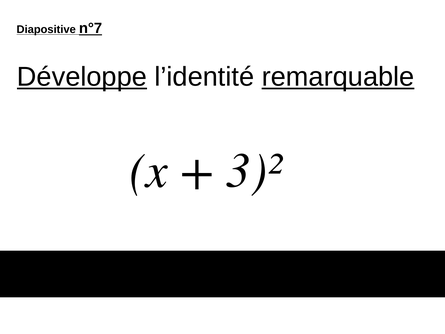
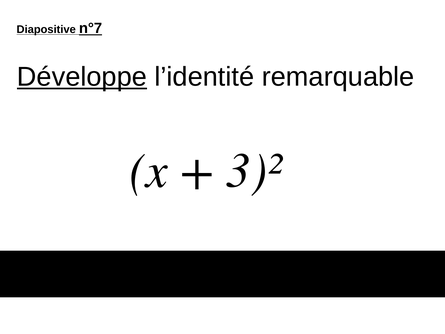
remarquable underline: present -> none (338, 77)
